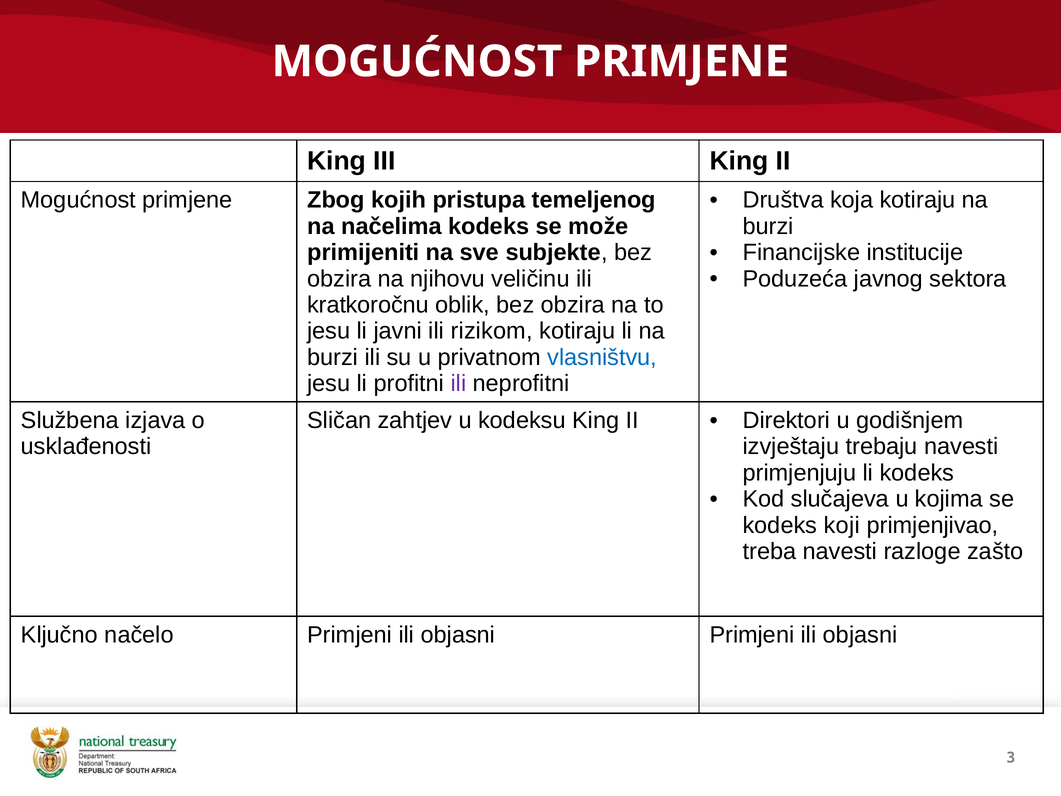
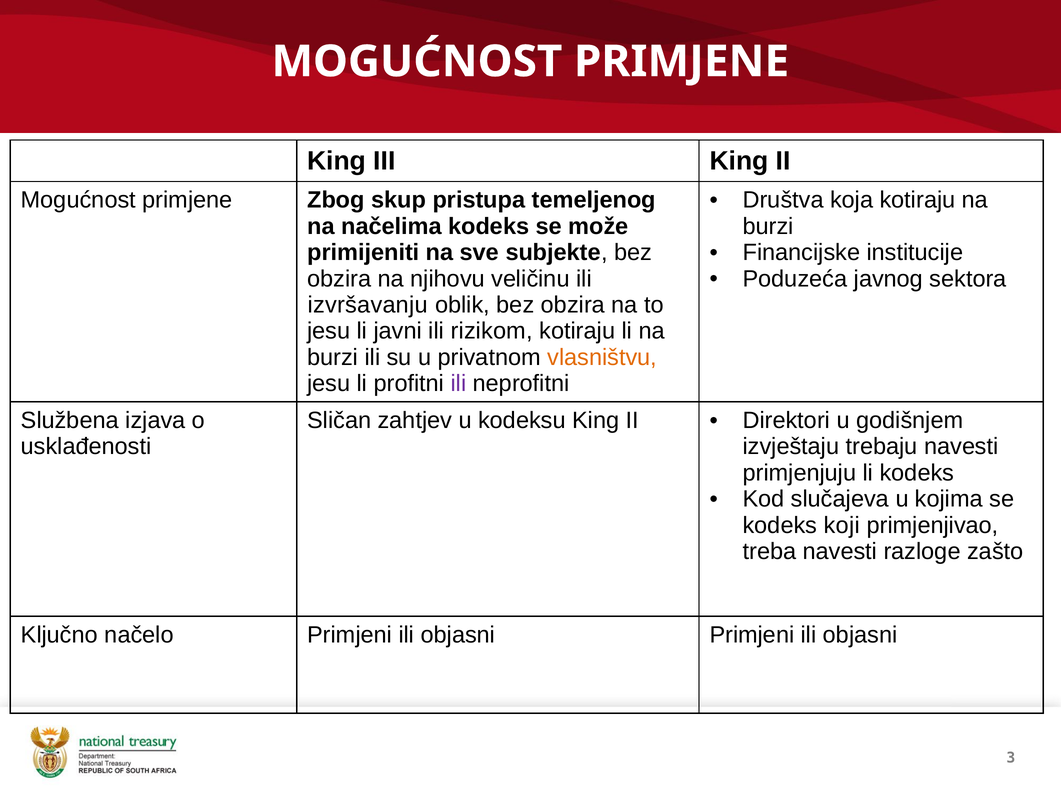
kojih: kojih -> skup (399, 200)
kratkoročnu: kratkoročnu -> izvršavanju (368, 305)
vlasništvu colour: blue -> orange (602, 357)
